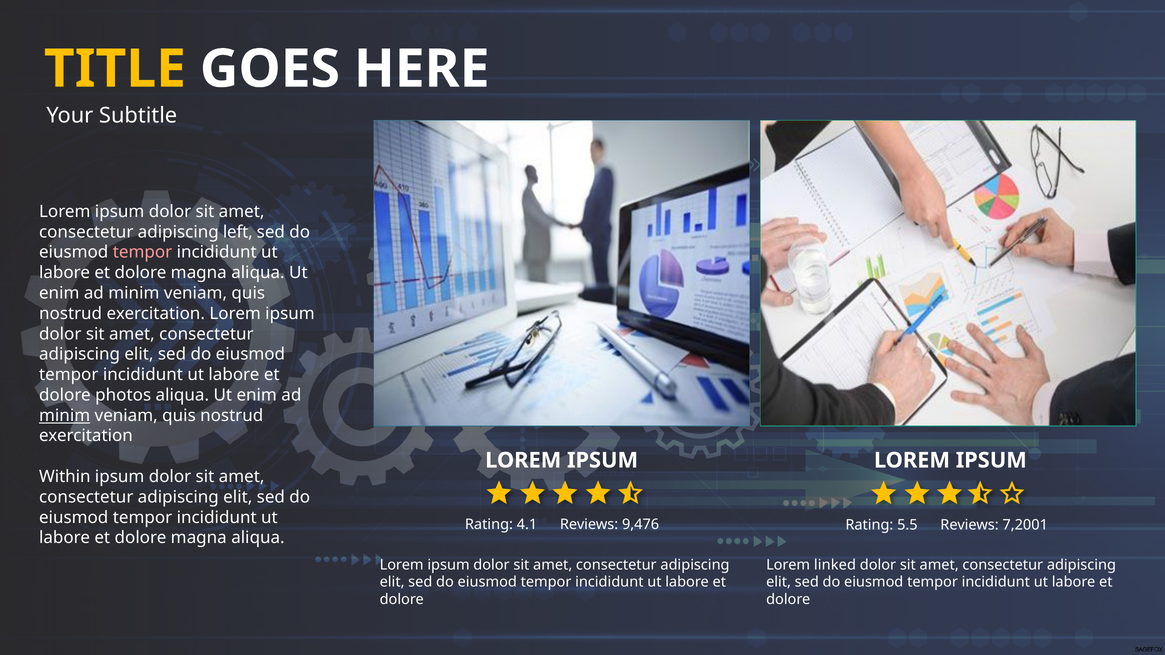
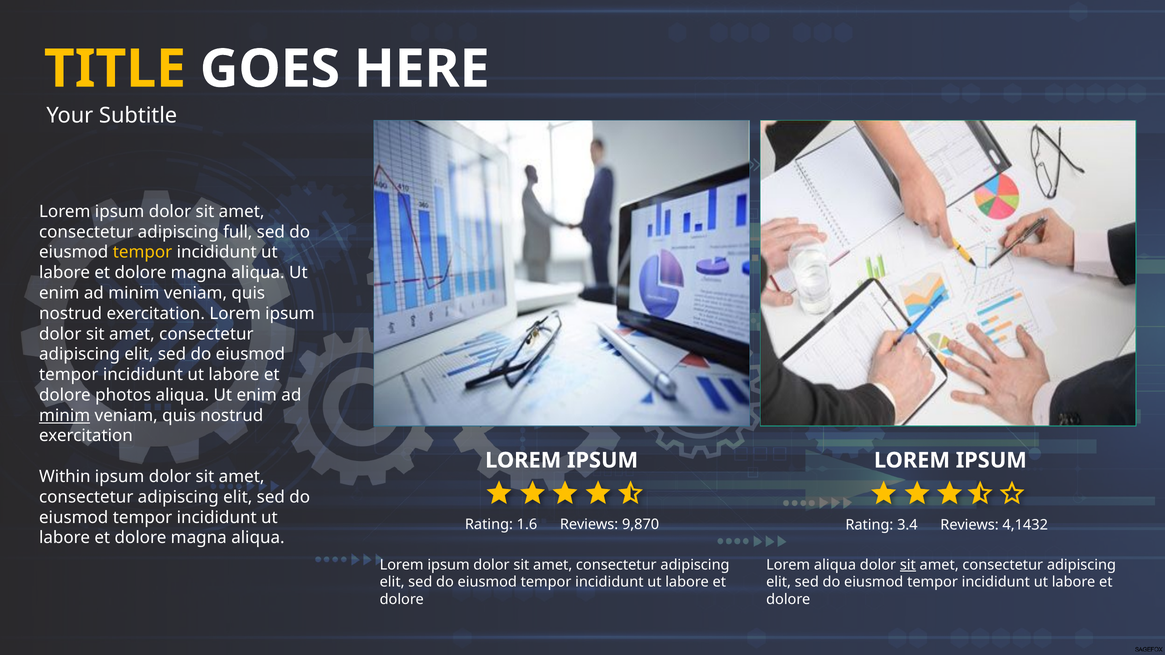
left: left -> full (238, 232)
tempor colour: pink -> yellow (143, 252)
4.1: 4.1 -> 1.6 (527, 525)
9,476: 9,476 -> 9,870 (641, 525)
5.5: 5.5 -> 3.4 (907, 525)
7,2001: 7,2001 -> 4,1432 (1025, 525)
Lorem linked: linked -> aliqua (835, 565)
sit underline: none -> present (908, 565)
